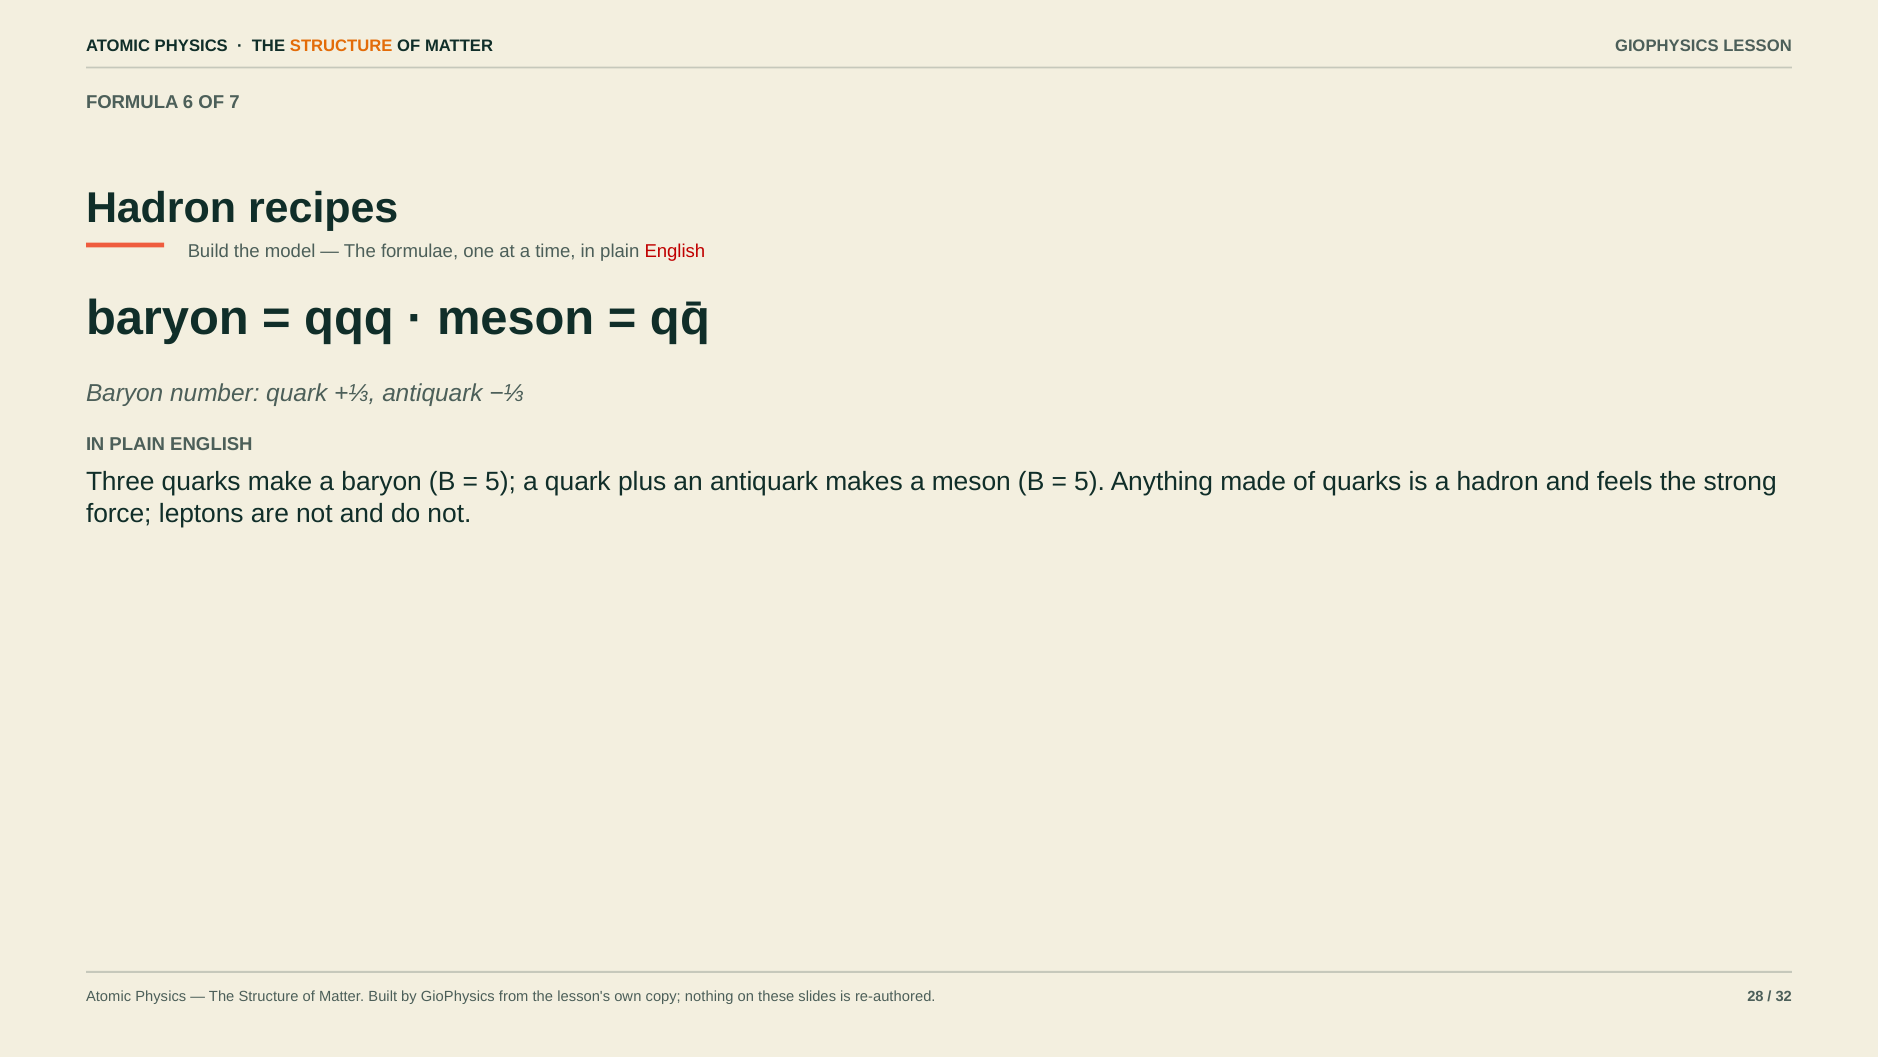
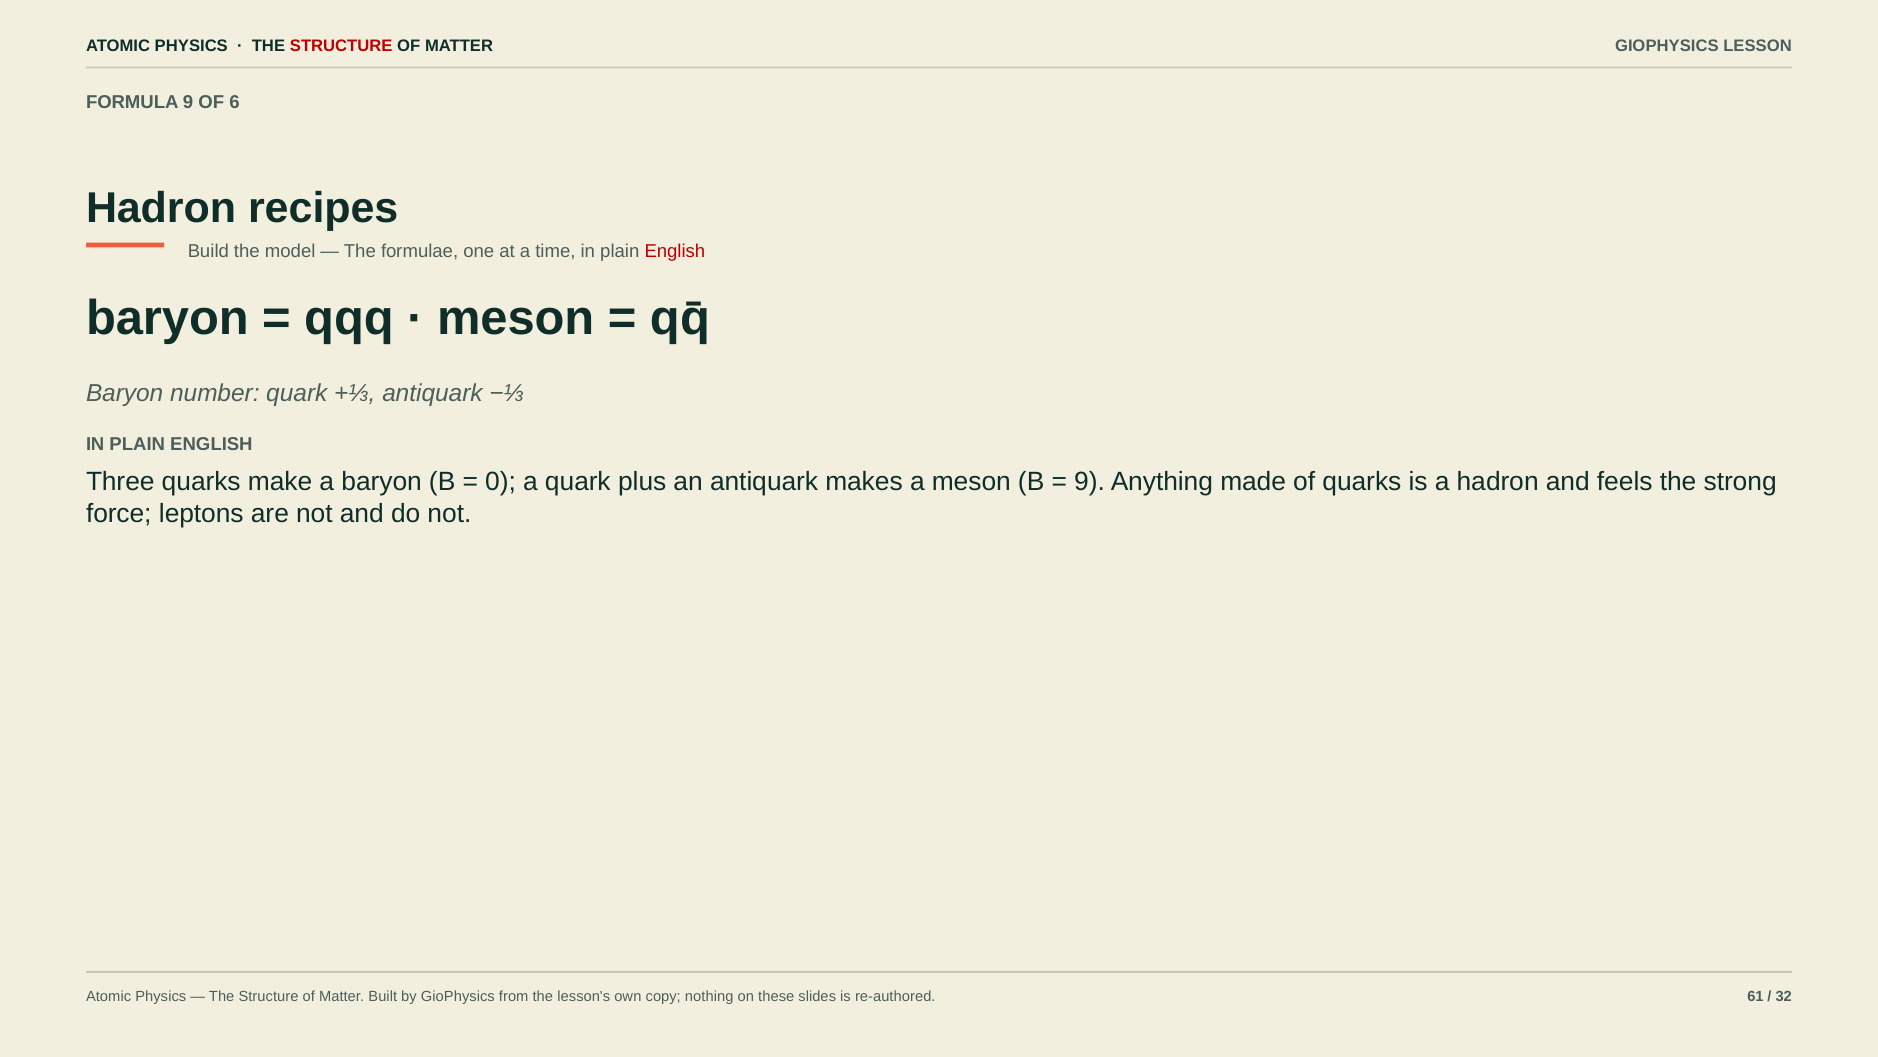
STRUCTURE colour: orange -> red (341, 46)
FORMULA 6: 6 -> 9 (188, 102)
7: 7 -> 6 (234, 102)
5: 5 -> 0 (501, 481)
5: 5 -> 9 (1090, 481)
28: 28 -> 61 (1755, 996)
